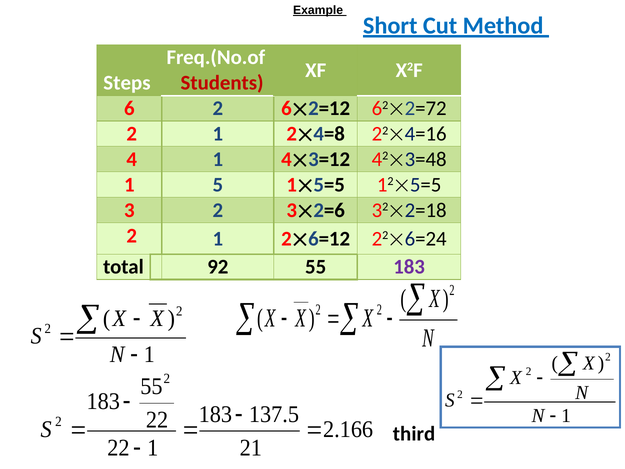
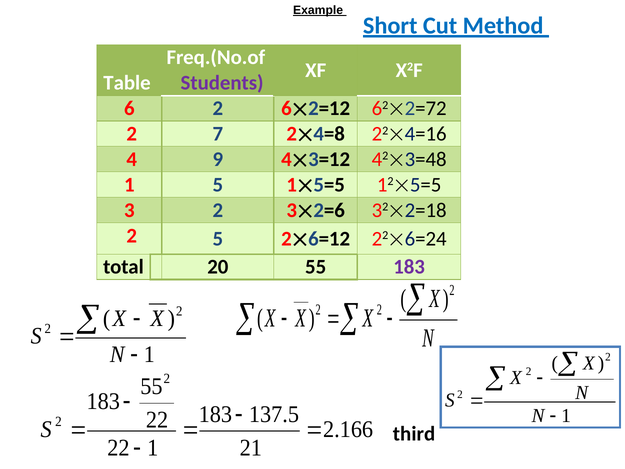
Steps: Steps -> Table (127, 83)
Students colour: red -> purple (222, 83)
1: 1 -> 7 (218, 134)
4 1: 1 -> 9 (218, 159)
1: 1 -> 5 (218, 238)
92: 92 -> 20 (218, 267)
